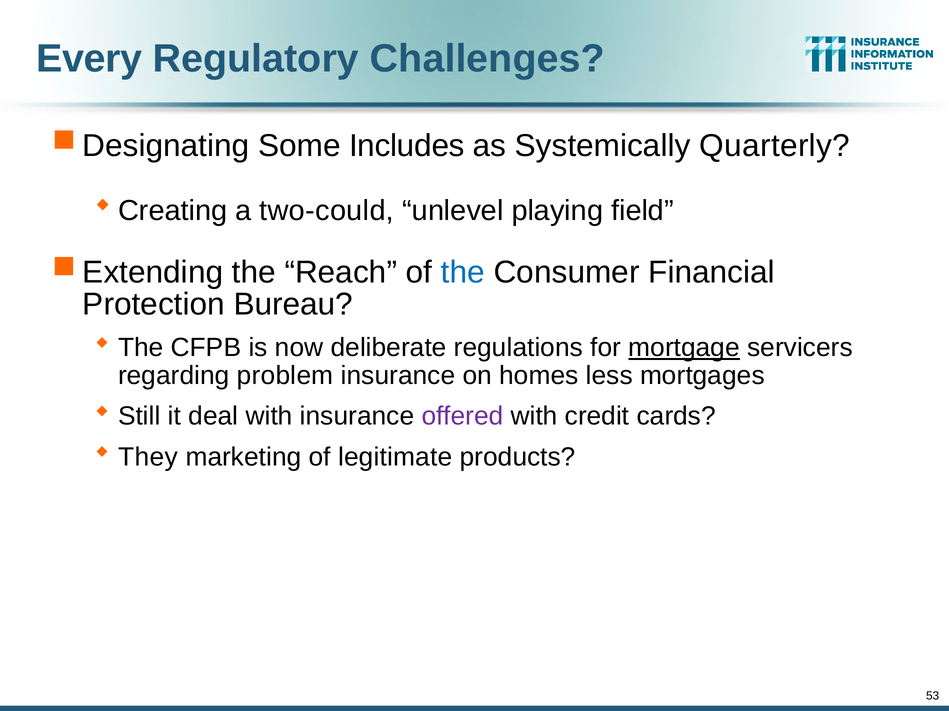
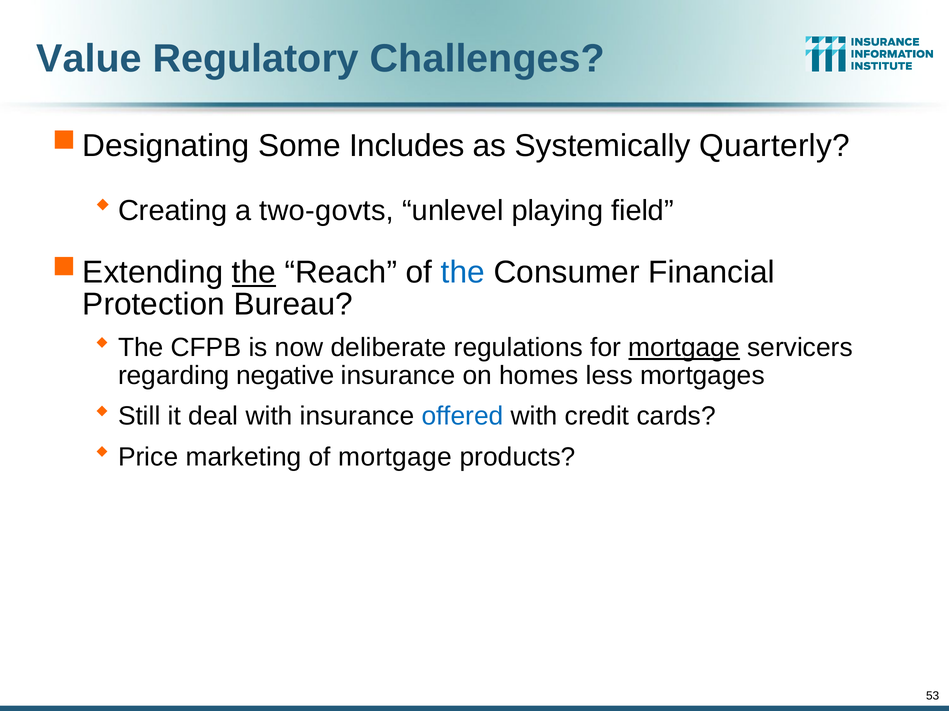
Every: Every -> Value (89, 59)
two-could: two-could -> two-govts (327, 211)
the underline: none -> present (254, 273)
problem: problem -> negative (285, 376)
offered colour: purple -> blue (462, 417)
They: They -> Price (148, 458)
of legitimate: legitimate -> mortgage (395, 458)
